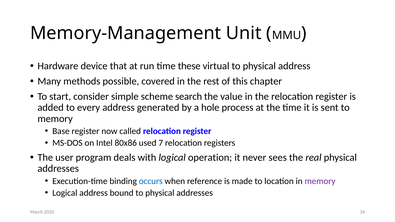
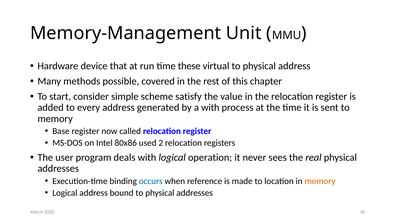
search: search -> satisfy (189, 97)
a hole: hole -> with (210, 108)
7: 7 -> 2 (161, 143)
memory colour: purple -> orange (320, 181)
